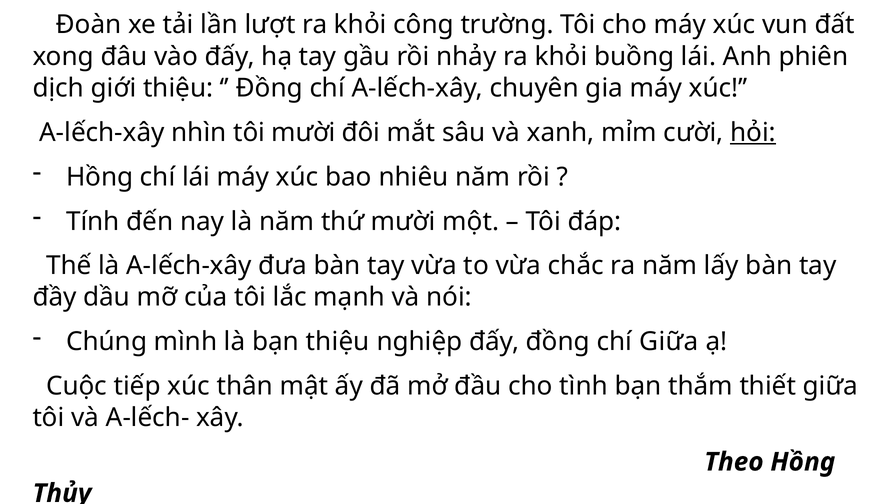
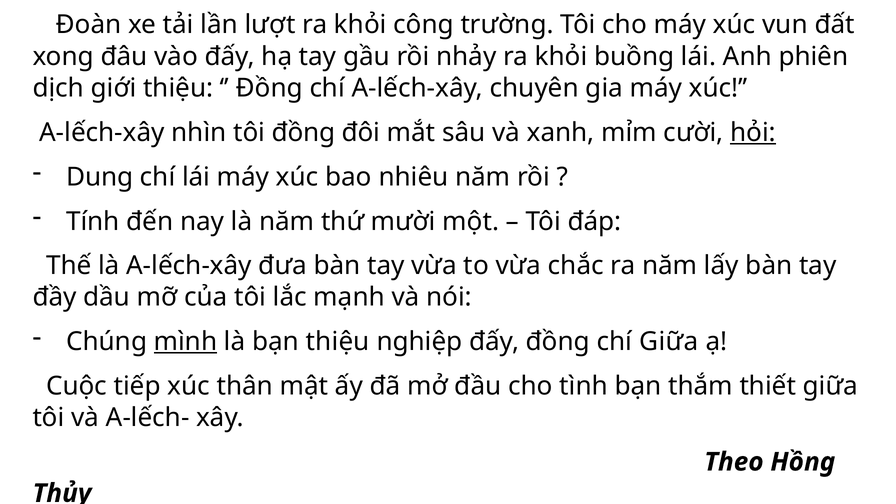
tôi mười: mười -> đồng (304, 132)
Hồng: Hồng -> Dung (100, 177)
mình underline: none -> present (186, 342)
